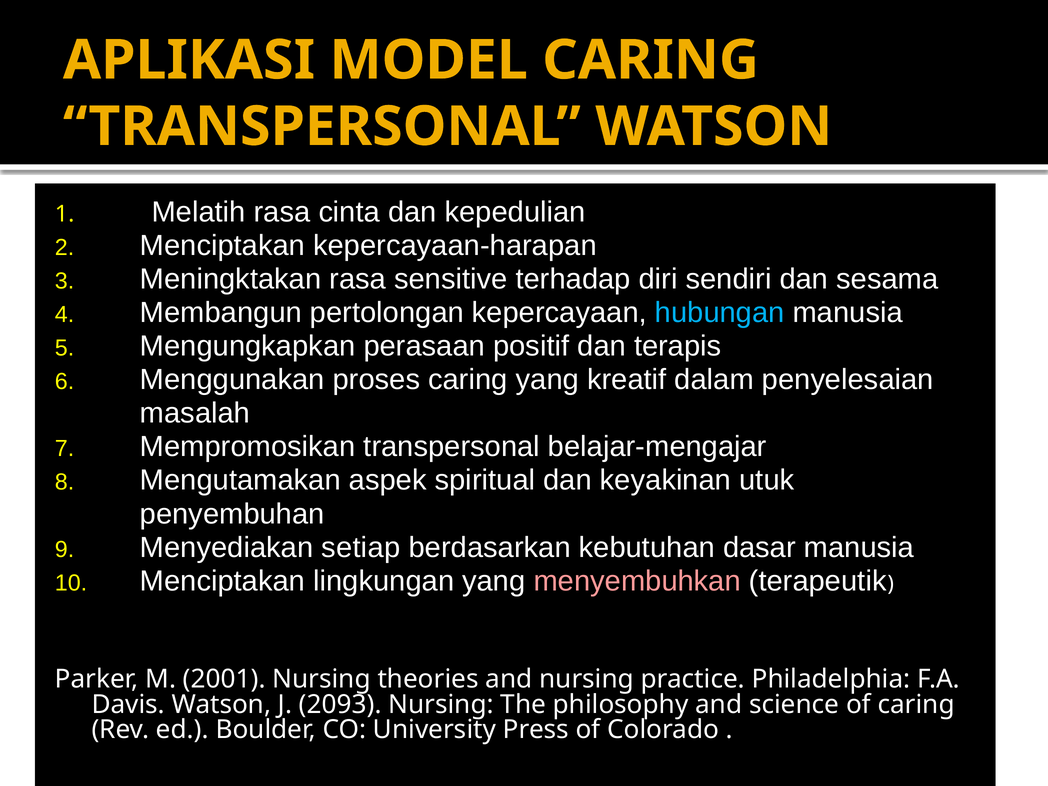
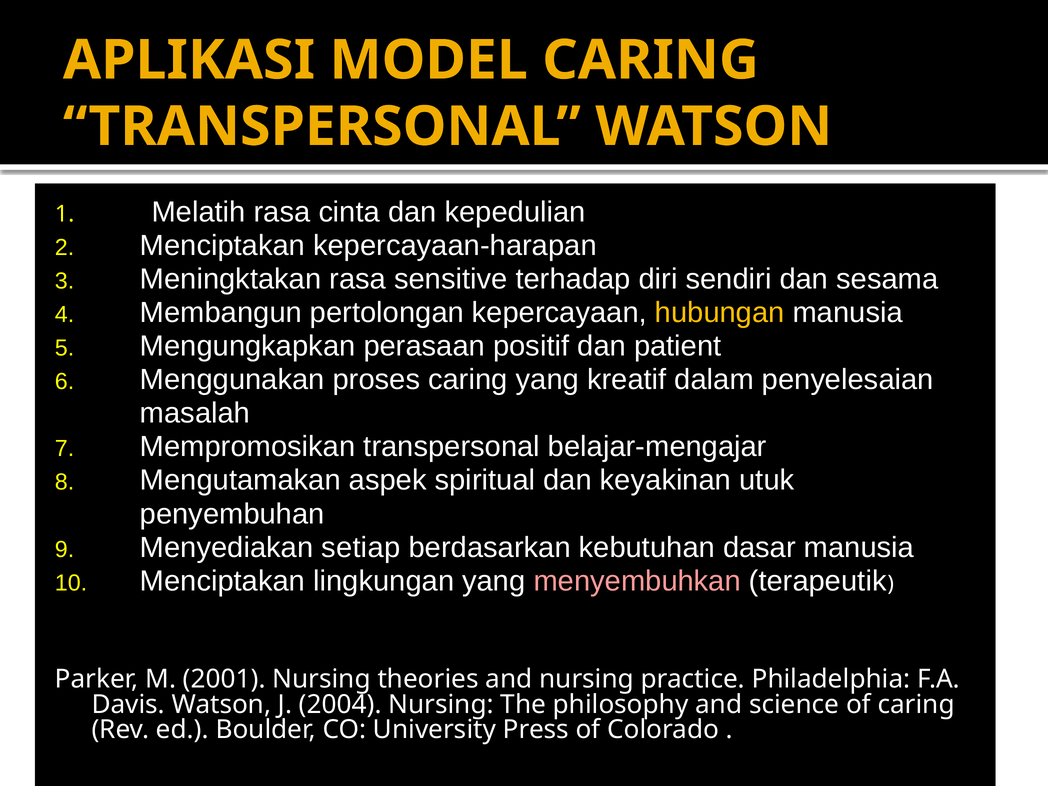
hubungan colour: light blue -> yellow (720, 313)
terapis: terapis -> patient (678, 346)
2093: 2093 -> 2004 (340, 704)
